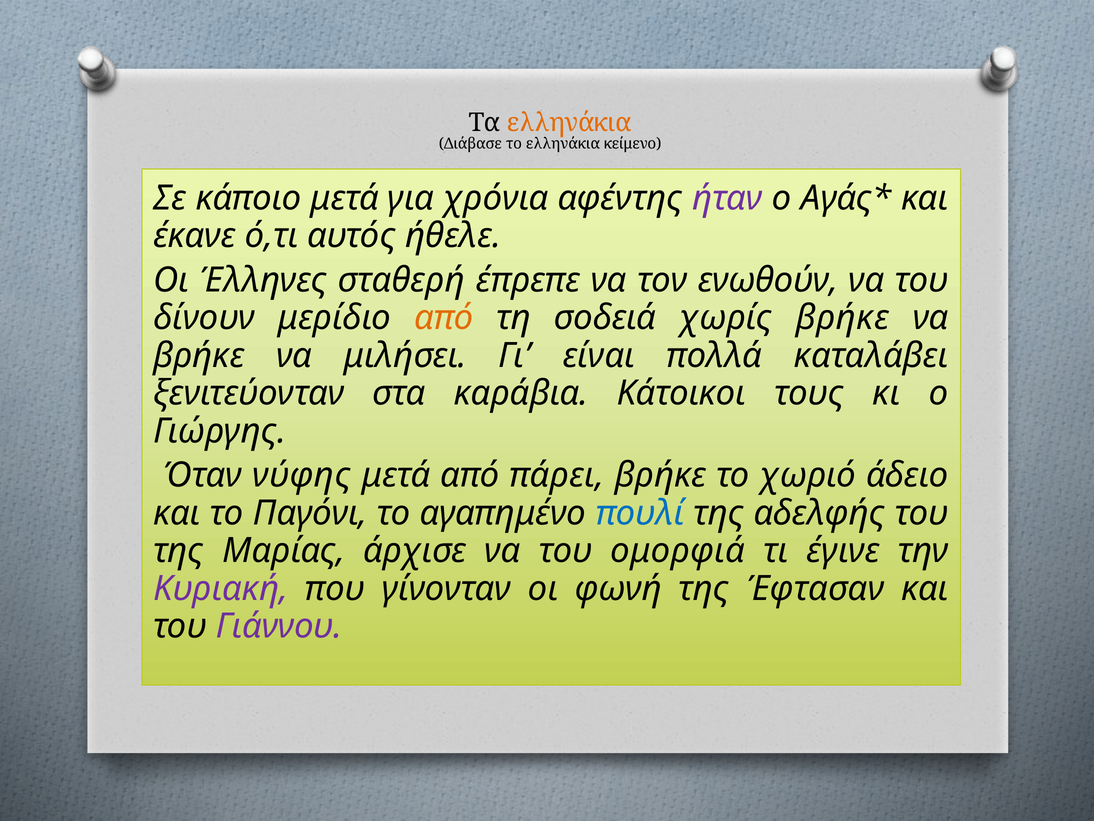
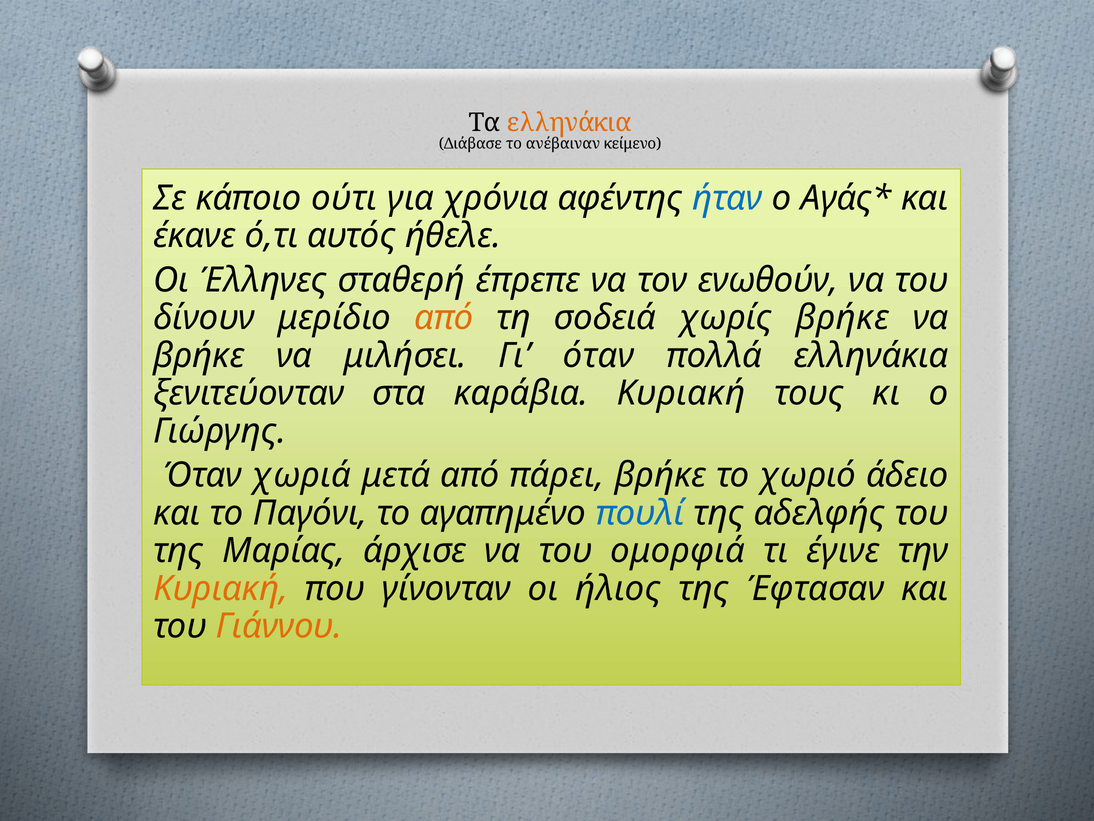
το ελληνάκια: ελληνάκια -> ανέβαιναν (563, 144)
κάποιο μετά: μετά -> ούτι (344, 198)
ήταν colour: purple -> blue (727, 198)
Γι είναι: είναι -> όταν (598, 355)
πολλά καταλάβει: καταλάβει -> ελληνάκια (871, 355)
καράβια Κάτοικοι: Κάτοικοι -> Κυριακή (681, 393)
νύφης: νύφης -> χωριά (302, 475)
Κυριακή colour: purple -> orange (221, 588)
φωνή: φωνή -> ήλιος (618, 588)
Γιάννου colour: purple -> orange (279, 626)
